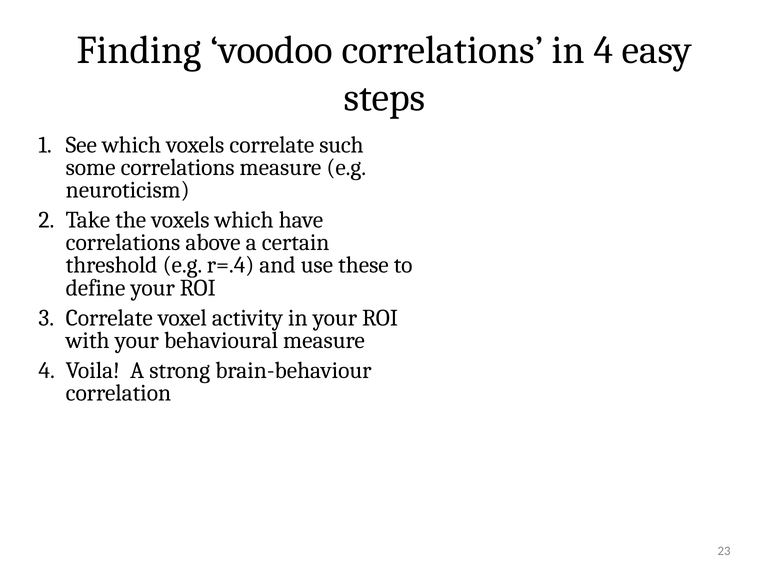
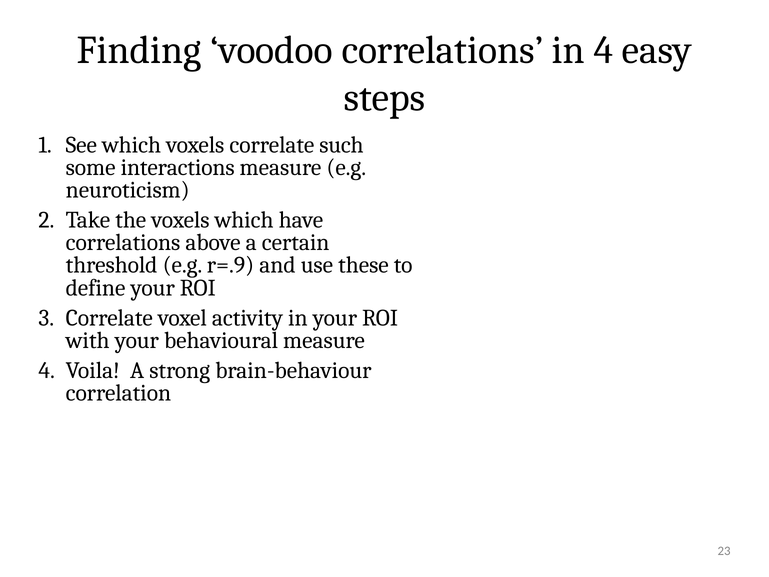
some correlations: correlations -> interactions (178, 167)
r=.4: r=.4 -> r=.9 (230, 265)
